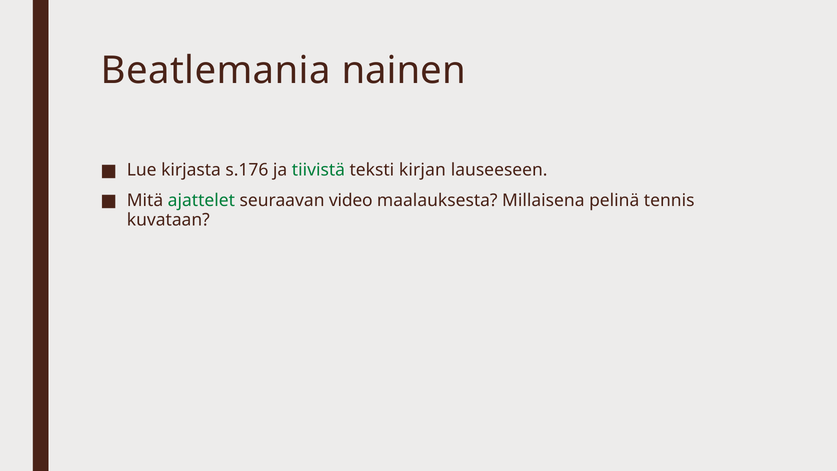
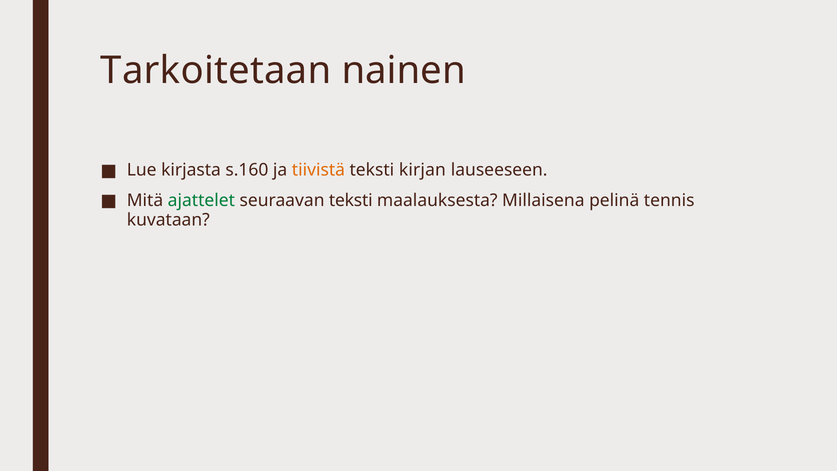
Beatlemania: Beatlemania -> Tarkoitetaan (216, 70)
s.176: s.176 -> s.160 (247, 170)
tiivistä colour: green -> orange (318, 170)
seuraavan video: video -> teksti (351, 200)
